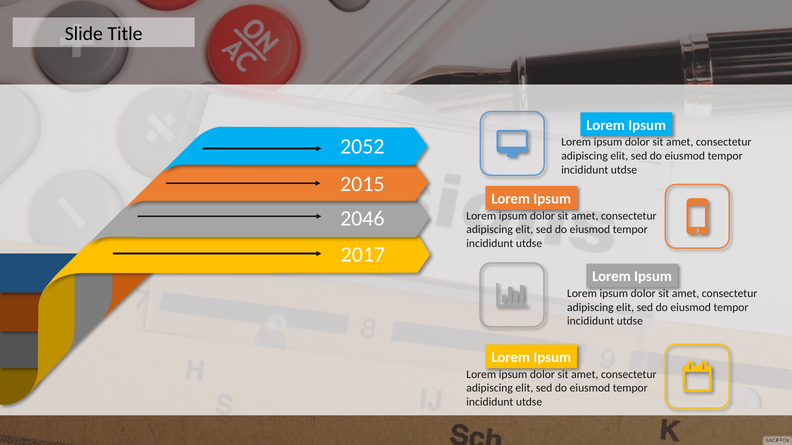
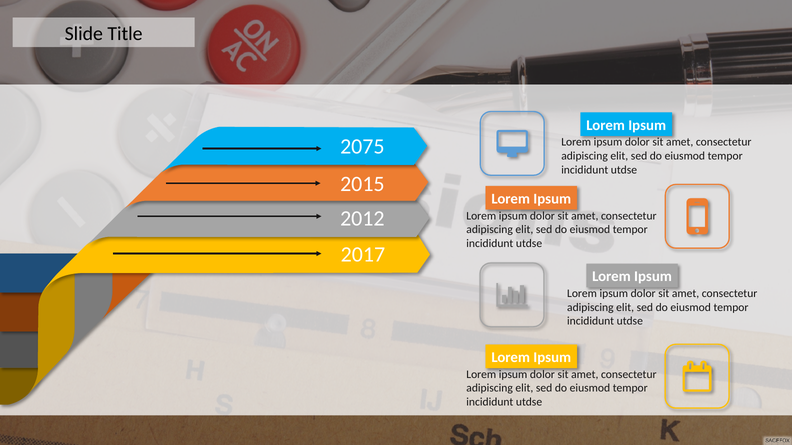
2052: 2052 -> 2075 (362, 147)
2046: 2046 -> 2012 (362, 219)
